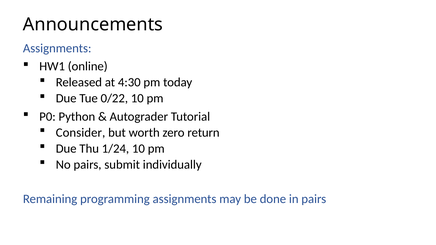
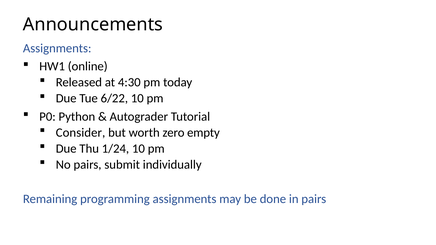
0/22: 0/22 -> 6/22 (114, 98)
return: return -> empty (203, 133)
